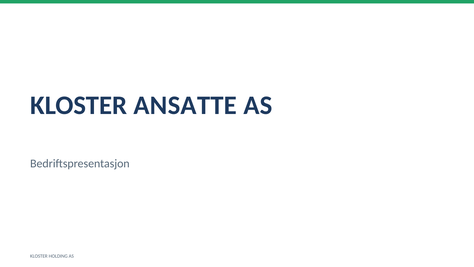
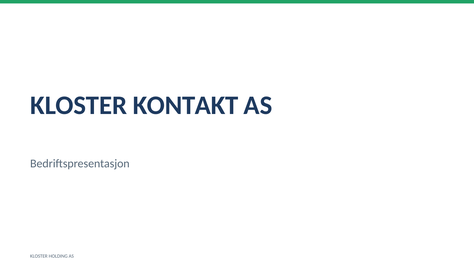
ANSATTE: ANSATTE -> KONTAKT (185, 105)
